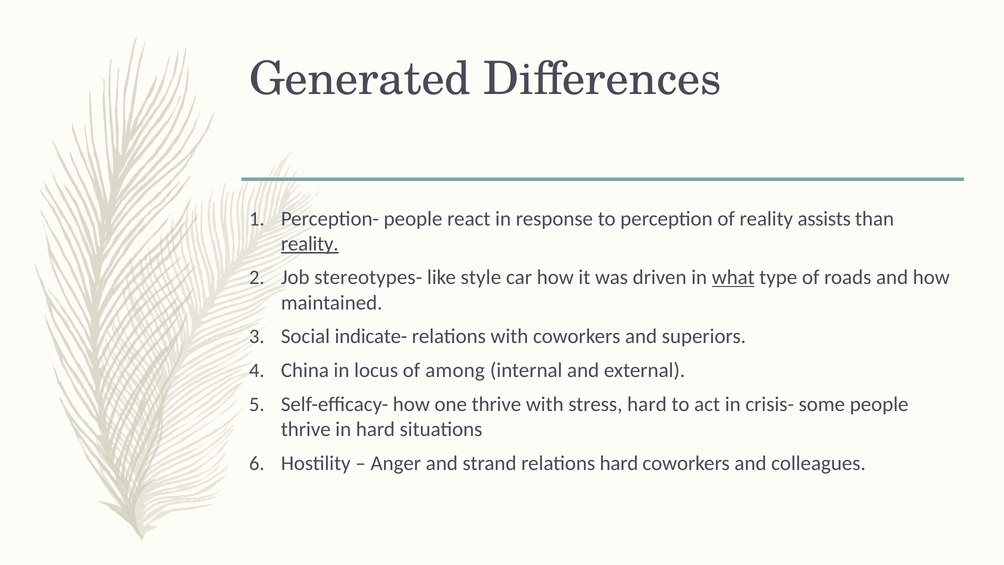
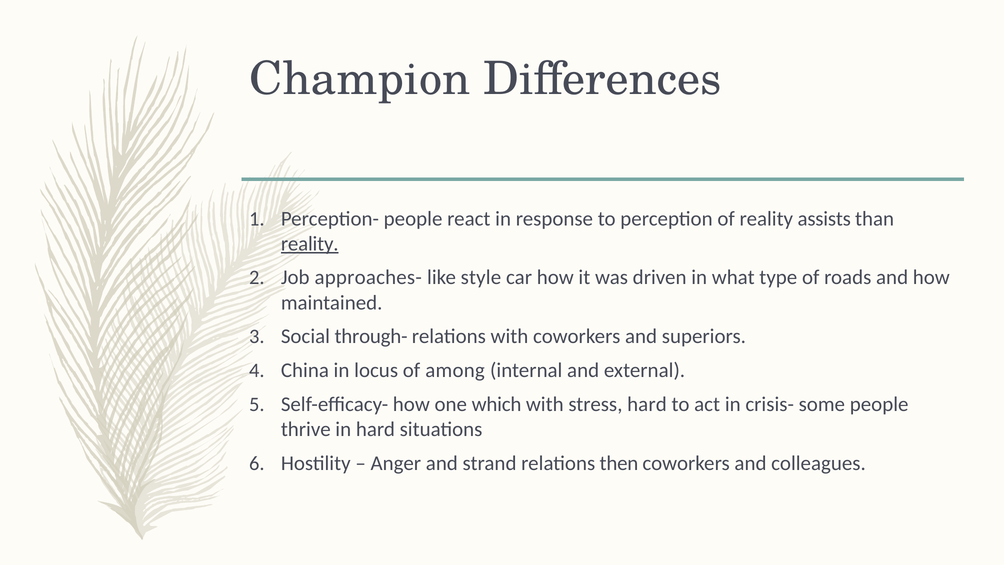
Generated: Generated -> Champion (360, 79)
stereotypes-: stereotypes- -> approaches- (368, 277)
what underline: present -> none (733, 277)
indicate-: indicate- -> through- (371, 336)
one thrive: thrive -> which (497, 404)
relations hard: hard -> then (619, 463)
